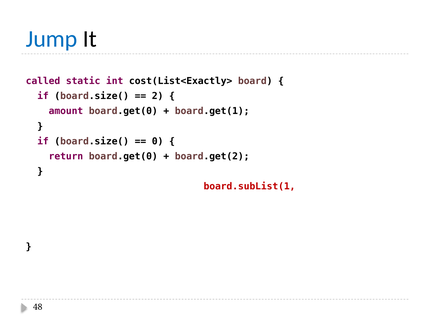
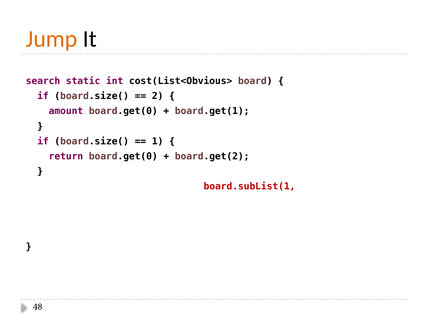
Jump colour: blue -> orange (52, 39)
called: called -> search (43, 81)
cost(List<Exactly>: cost(List<Exactly> -> cost(List<Obvious> (181, 81)
0: 0 -> 1 (158, 141)
